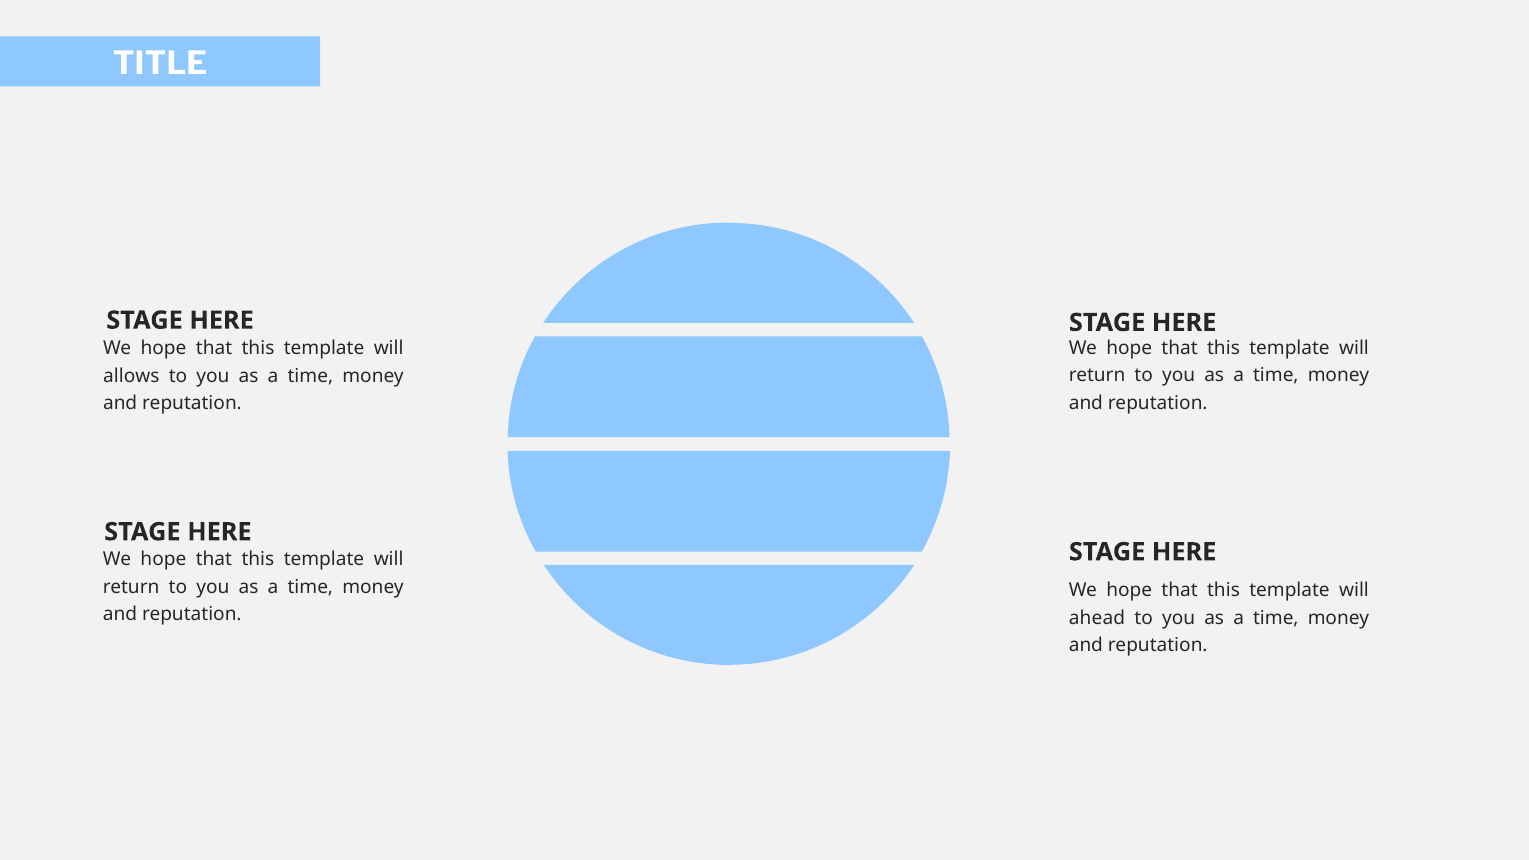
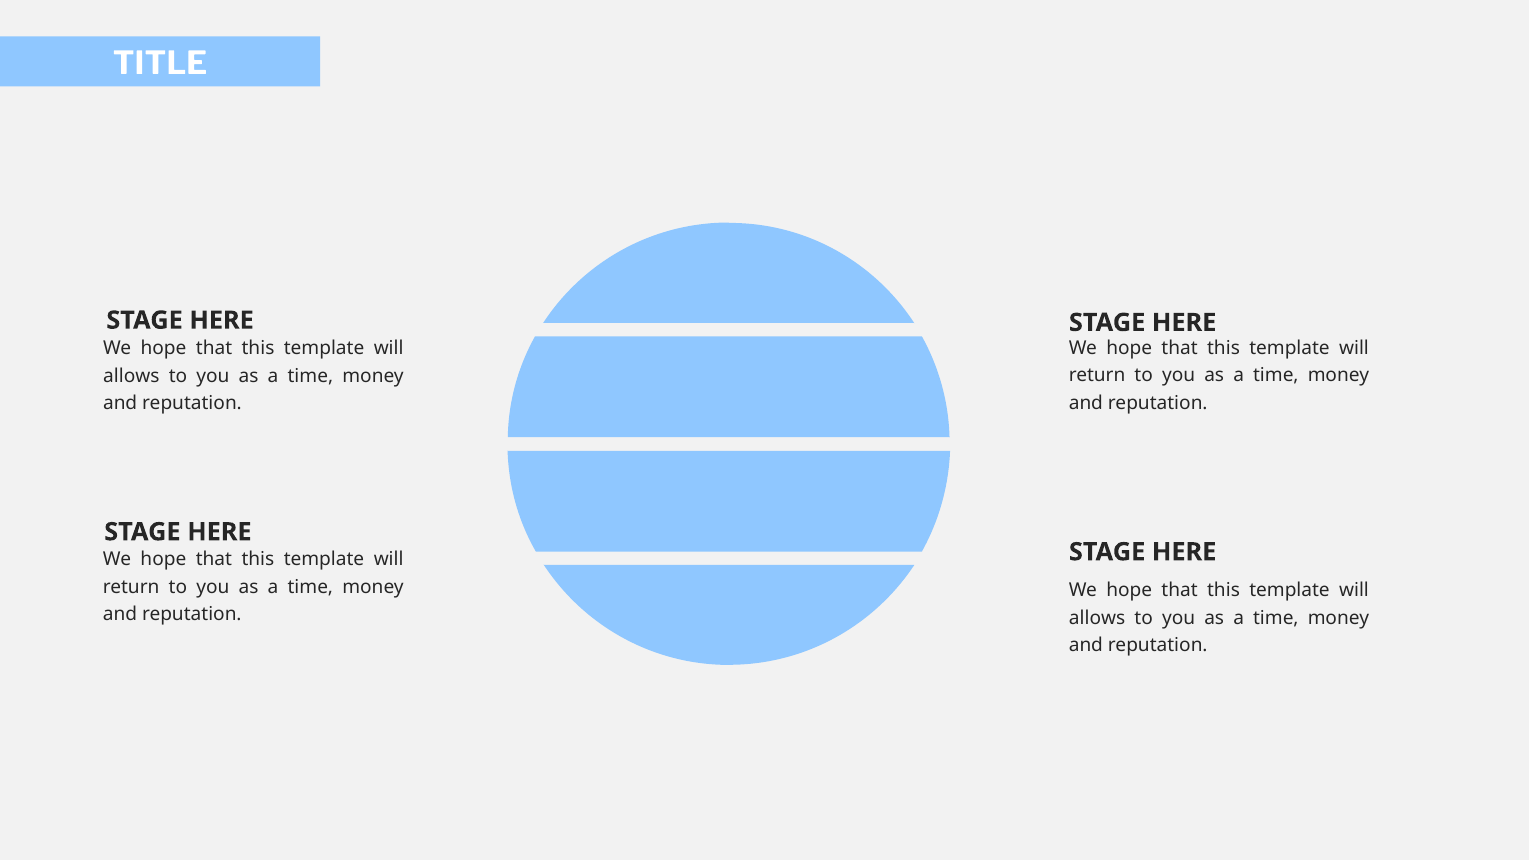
ahead: ahead -> allows (1097, 618)
